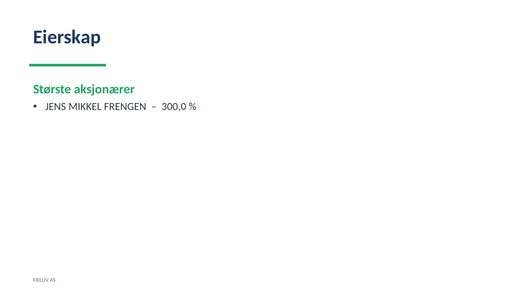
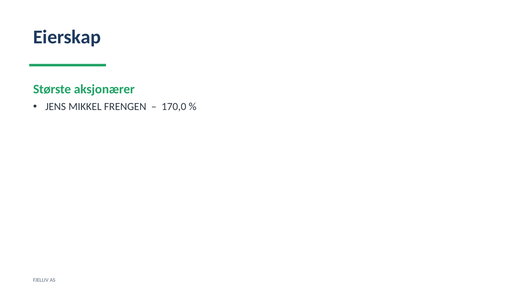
300,0: 300,0 -> 170,0 (174, 107)
